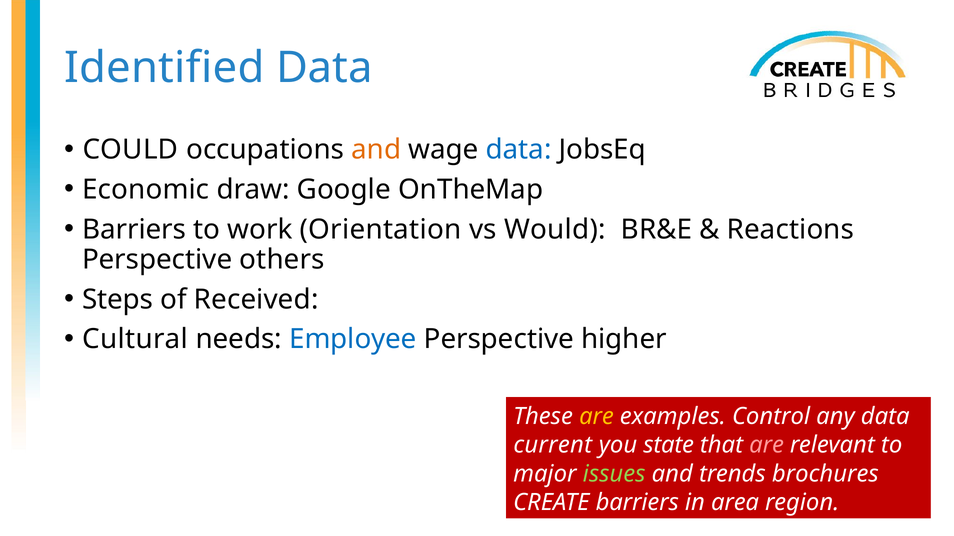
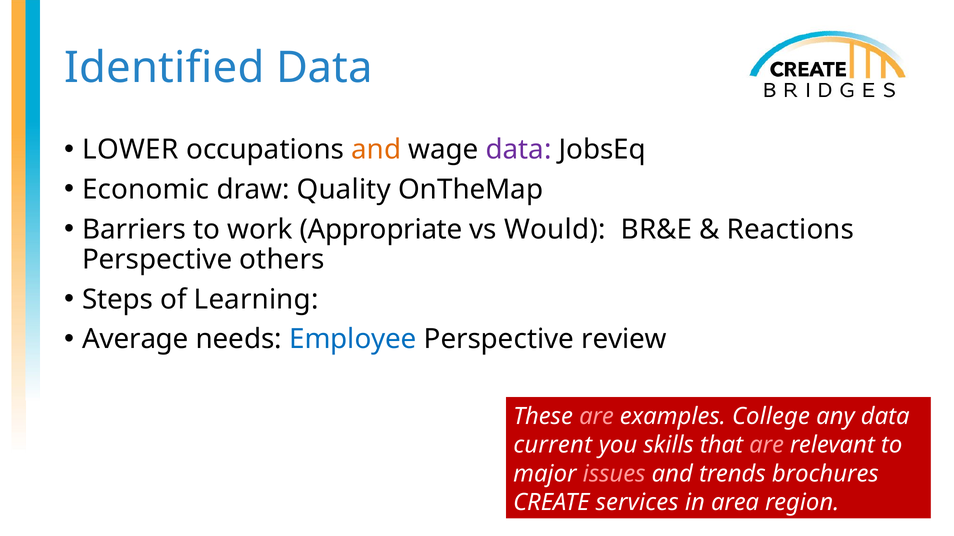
COULD: COULD -> LOWER (130, 150)
data colour: blue -> purple (519, 150)
Google: Google -> Quality (344, 190)
Orientation: Orientation -> Appropriate (381, 230)
Received: Received -> Learning (256, 300)
Cultural: Cultural -> Average (135, 340)
higher: higher -> review (624, 340)
are colour: yellow -> pink (596, 417)
Control: Control -> College (771, 417)
state: state -> skills (669, 446)
issues colour: light green -> pink (614, 474)
CREATE barriers: barriers -> services (637, 503)
